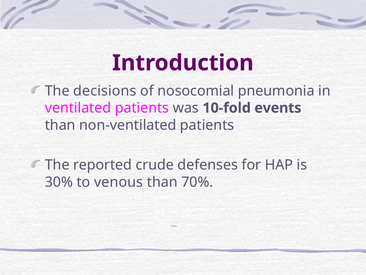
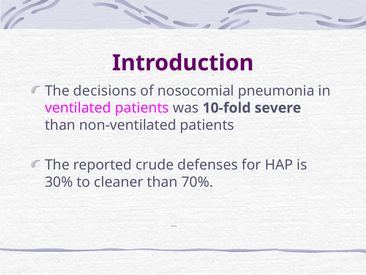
events: events -> severe (278, 108)
venous: venous -> cleaner (119, 182)
